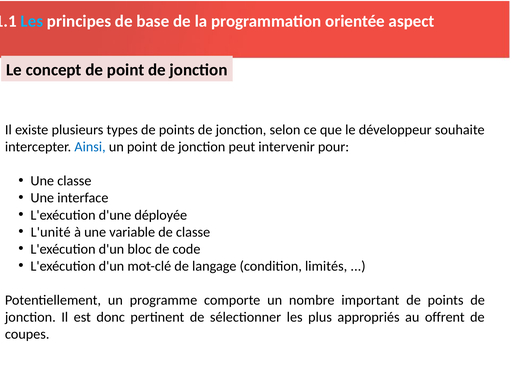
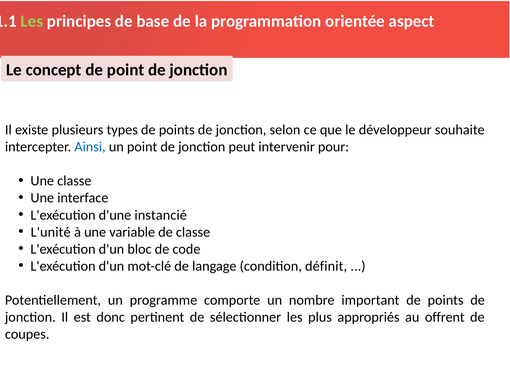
Les colour: light blue -> light green (32, 21)
déployée: déployée -> instancié (161, 215)
limités: limités -> définit (326, 266)
